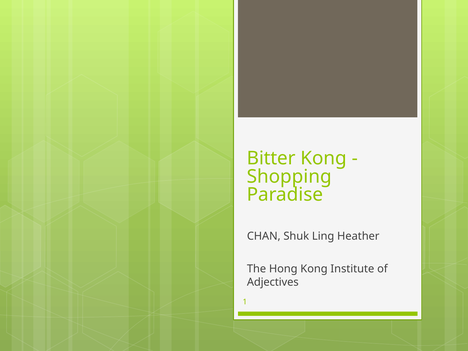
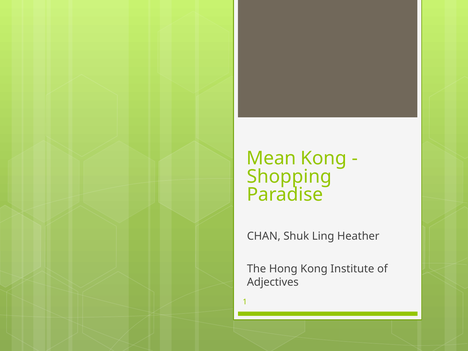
Bitter: Bitter -> Mean (271, 158)
